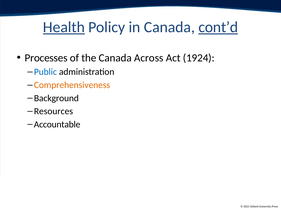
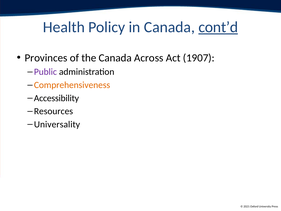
Health underline: present -> none (64, 27)
Processes: Processes -> Provinces (46, 58)
1924: 1924 -> 1907 (199, 58)
Public colour: blue -> purple (45, 72)
Background: Background -> Accessibility (56, 98)
Accountable: Accountable -> Universality (57, 124)
